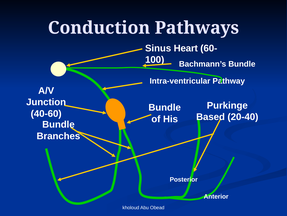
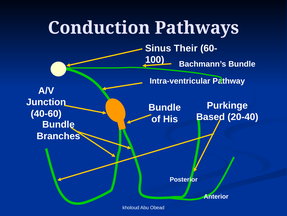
Heart: Heart -> Their (186, 48)
